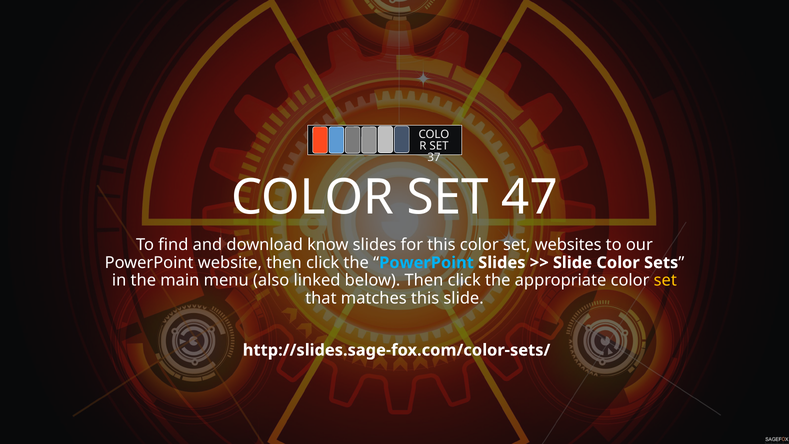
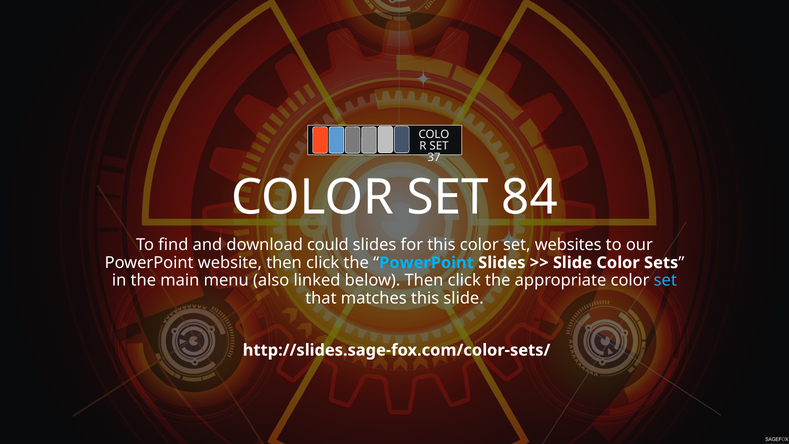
47: 47 -> 84 (530, 197)
know: know -> could (328, 245)
set colour: yellow -> light blue (665, 280)
